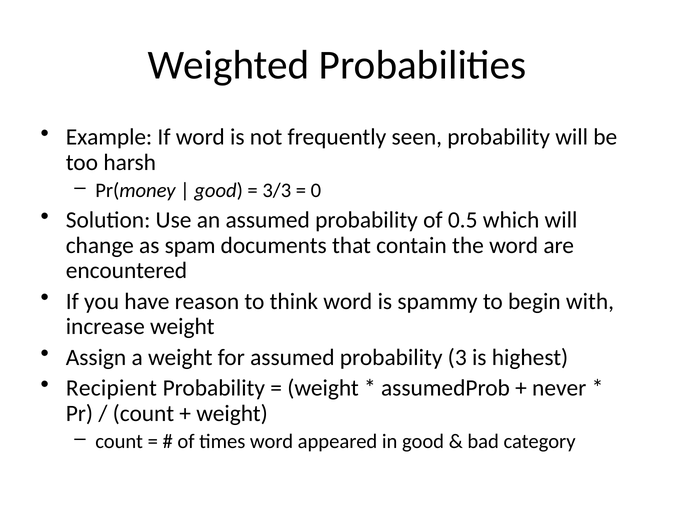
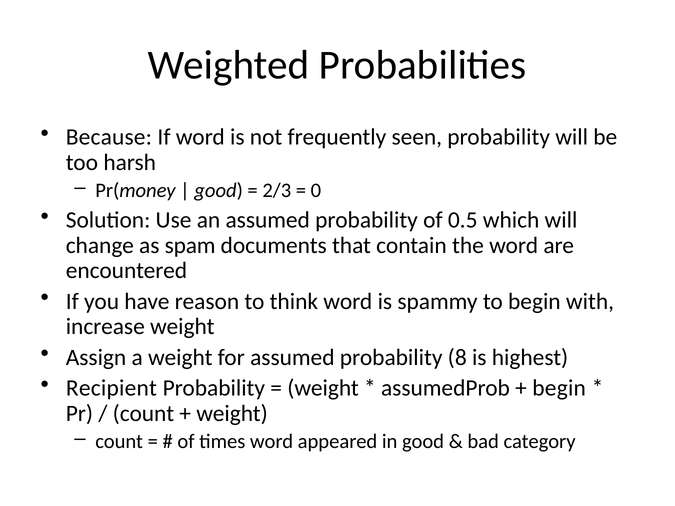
Example: Example -> Because (109, 137)
3/3: 3/3 -> 2/3 (277, 191)
3: 3 -> 8 (457, 357)
never: never -> begin (559, 388)
